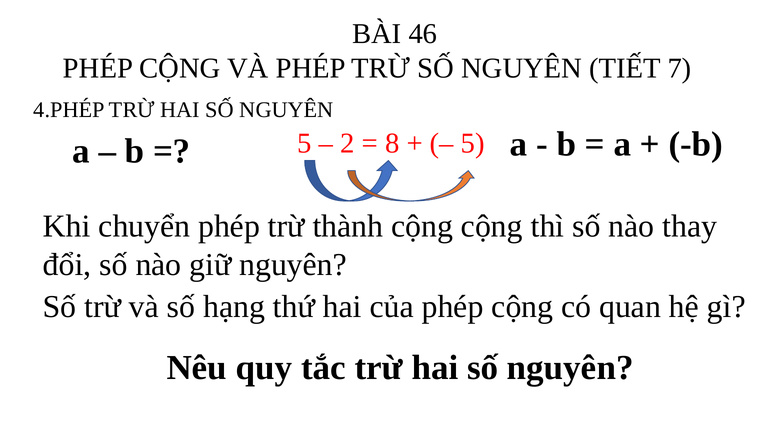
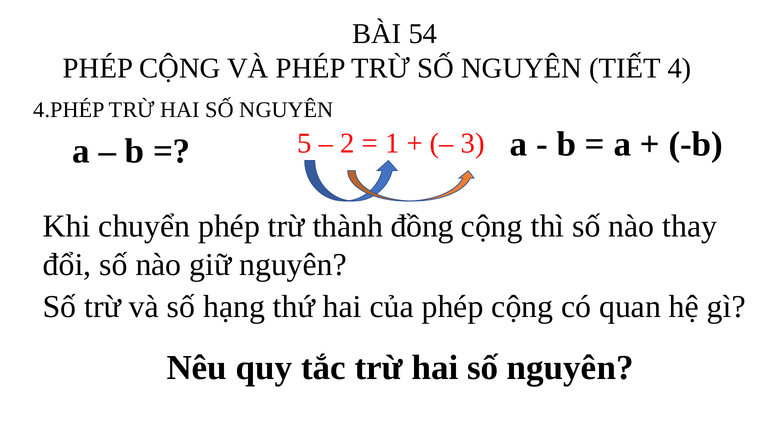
46: 46 -> 54 (423, 34)
7: 7 -> 4 (680, 68)
8: 8 -> 1 (392, 143)
5: 5 -> 3 (473, 143)
thành cộng: cộng -> đồng (422, 227)
